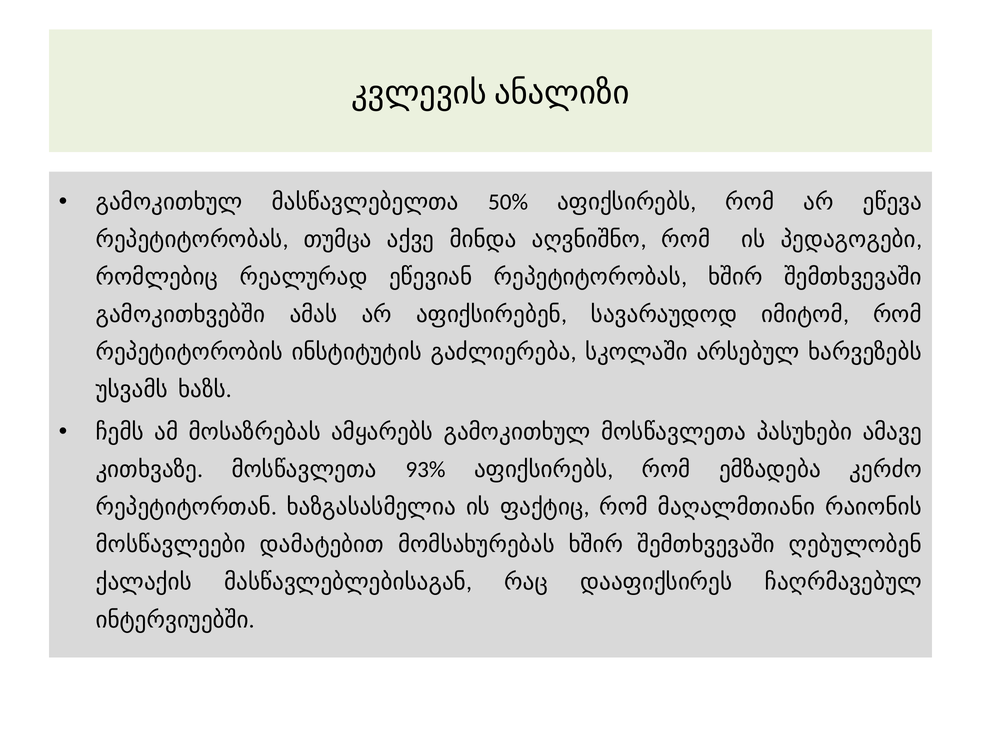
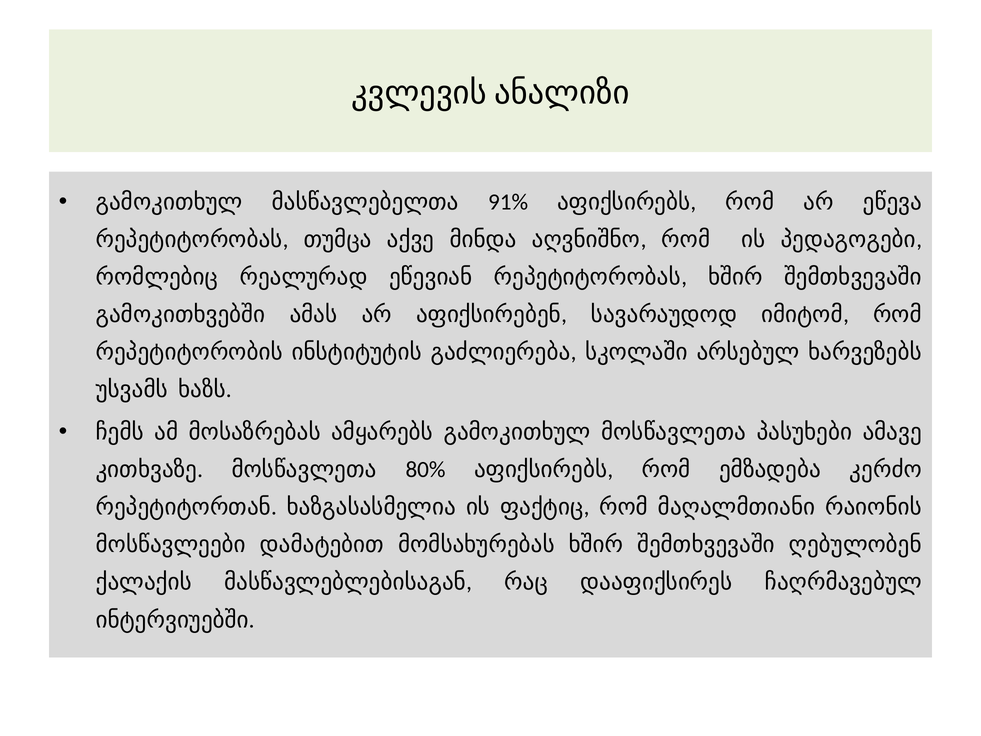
50%: 50% -> 91% (508, 202)
93%: 93% -> 80% (425, 469)
